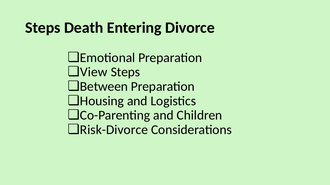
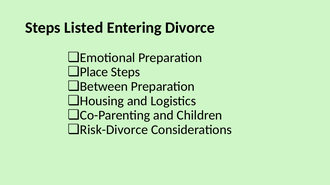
Death: Death -> Listed (84, 28)
View: View -> Place (94, 72)
